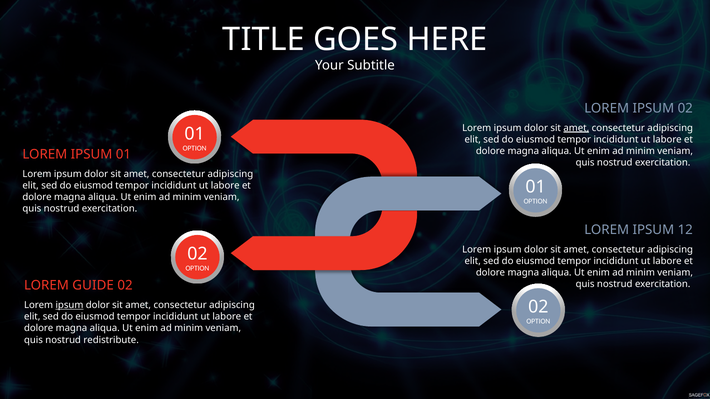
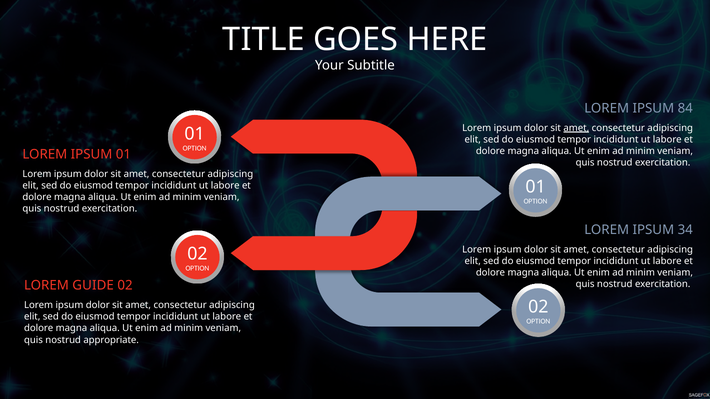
IPSUM 02: 02 -> 84 (685, 108)
12: 12 -> 34 (685, 230)
ipsum underline: present -> none (69, 306)
redistribute: redistribute -> appropriate (111, 340)
